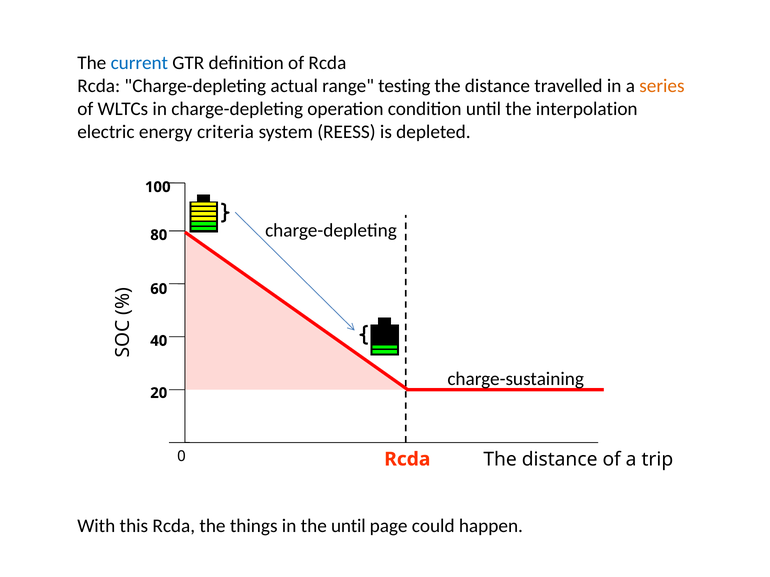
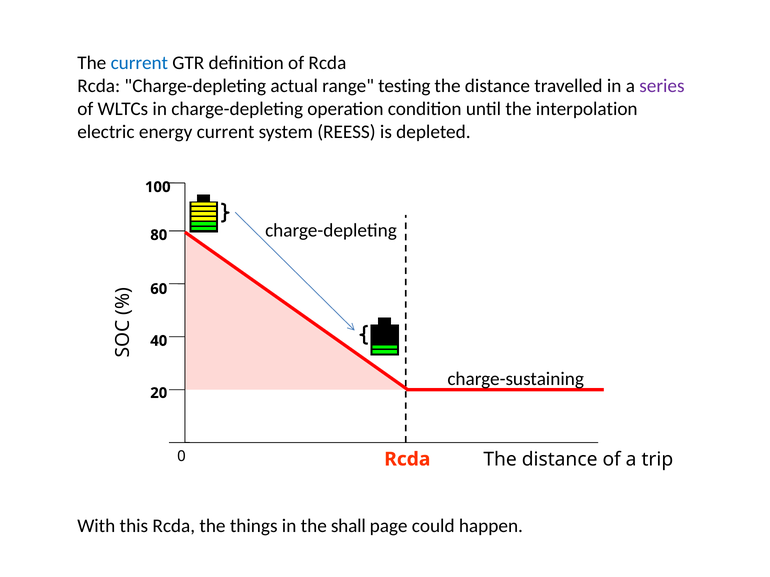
series colour: orange -> purple (662, 86)
energy criteria: criteria -> current (226, 132)
the until: until -> shall (348, 527)
